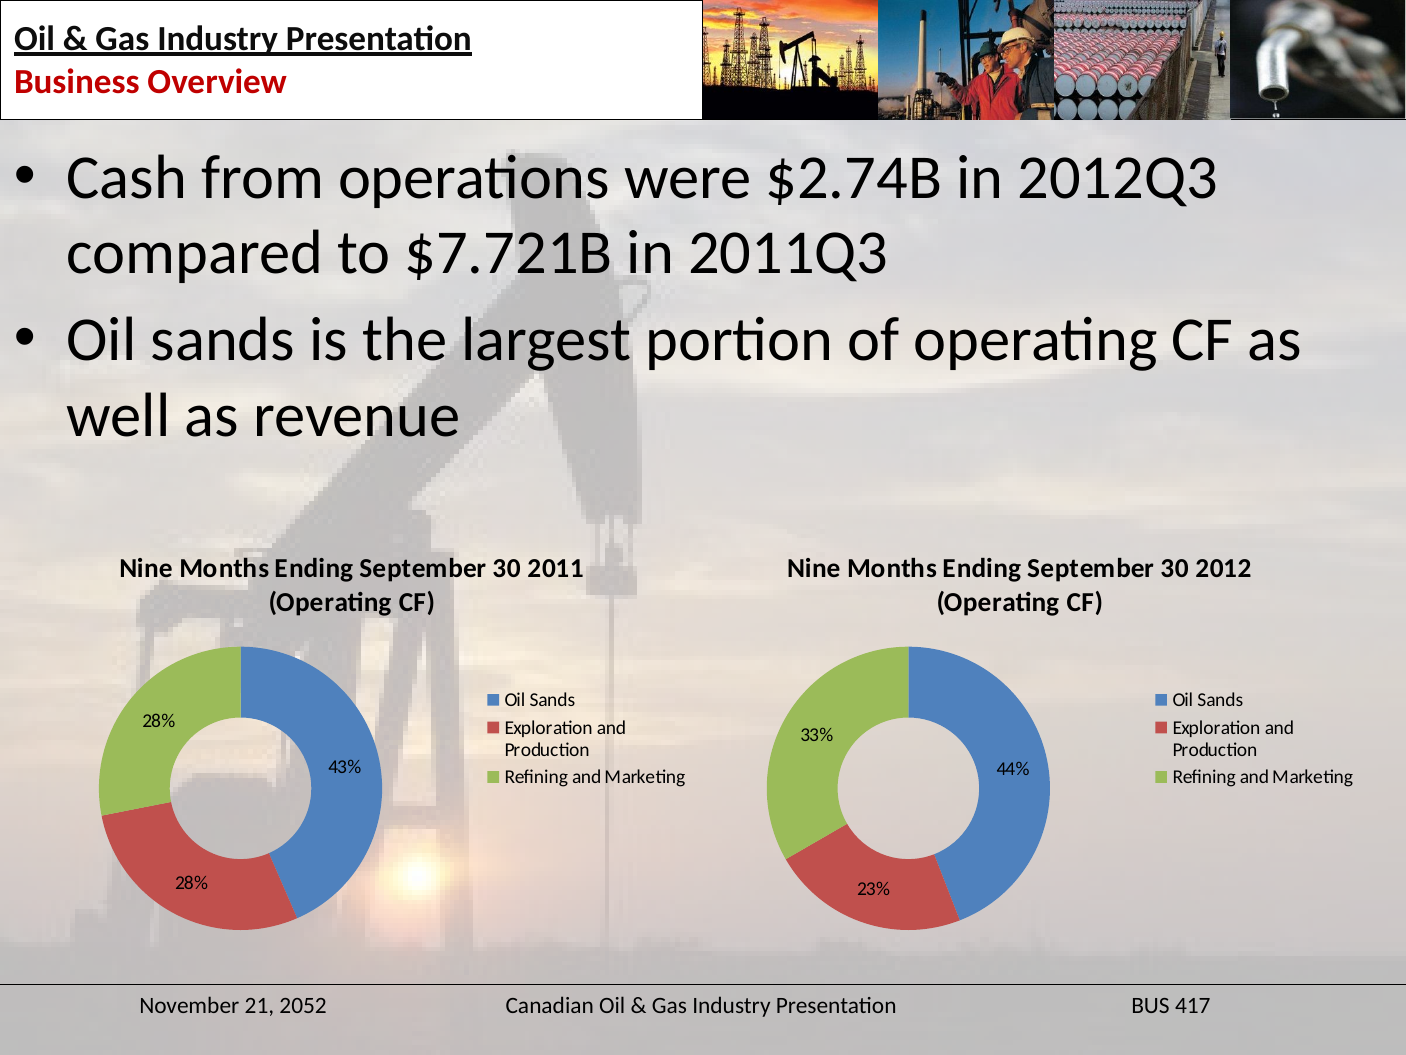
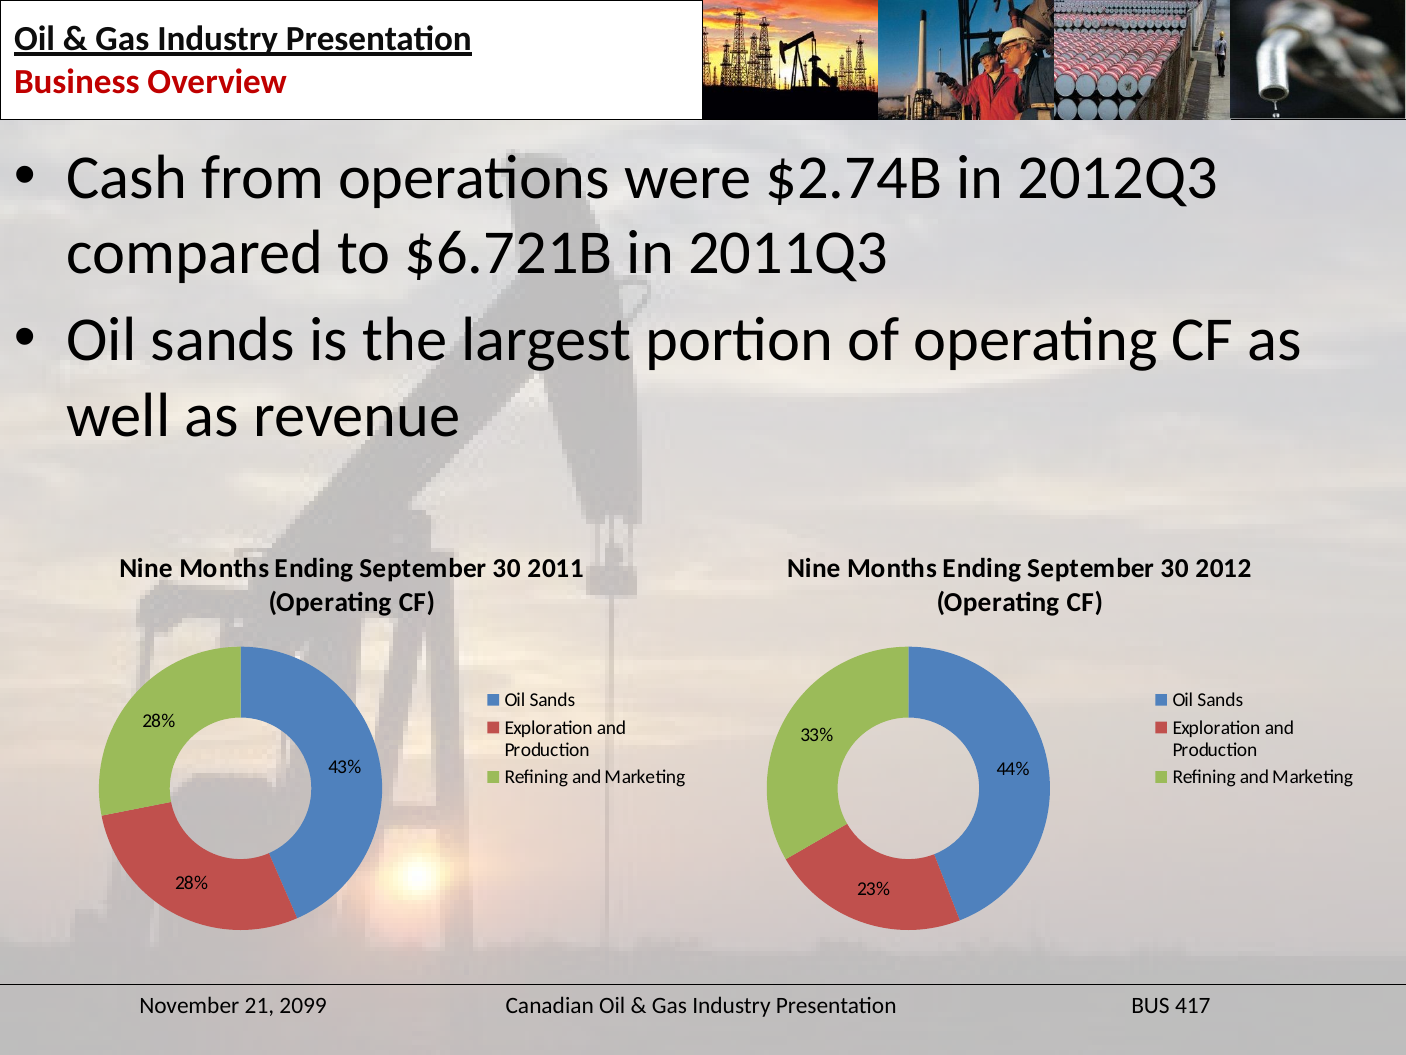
$7.721B: $7.721B -> $6.721B (509, 253)
2052: 2052 -> 2099 (303, 1006)
